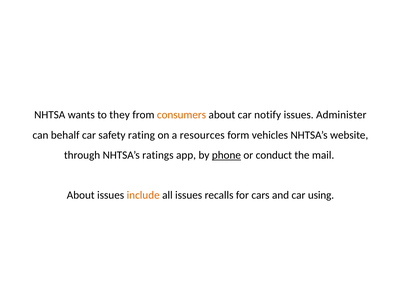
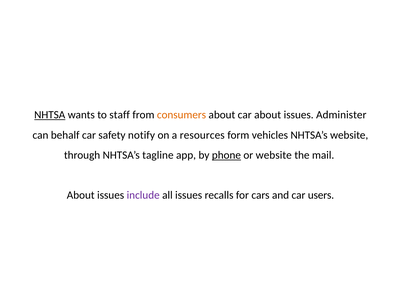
NHTSA underline: none -> present (50, 115)
they: they -> staff (120, 115)
car notify: notify -> about (268, 115)
rating: rating -> notify (141, 135)
ratings: ratings -> tagline (158, 155)
or conduct: conduct -> website (274, 155)
include colour: orange -> purple (143, 195)
using: using -> users (321, 195)
